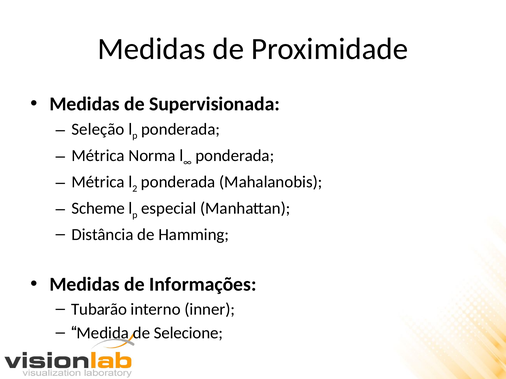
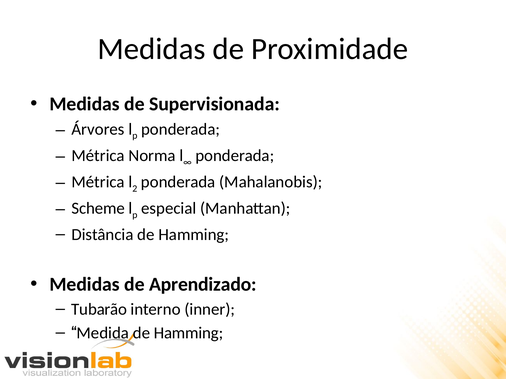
Seleção: Seleção -> Árvores (98, 129)
Informações: Informações -> Aprendizado (203, 285)
Selecione: Selecione -> Hamming (188, 333)
